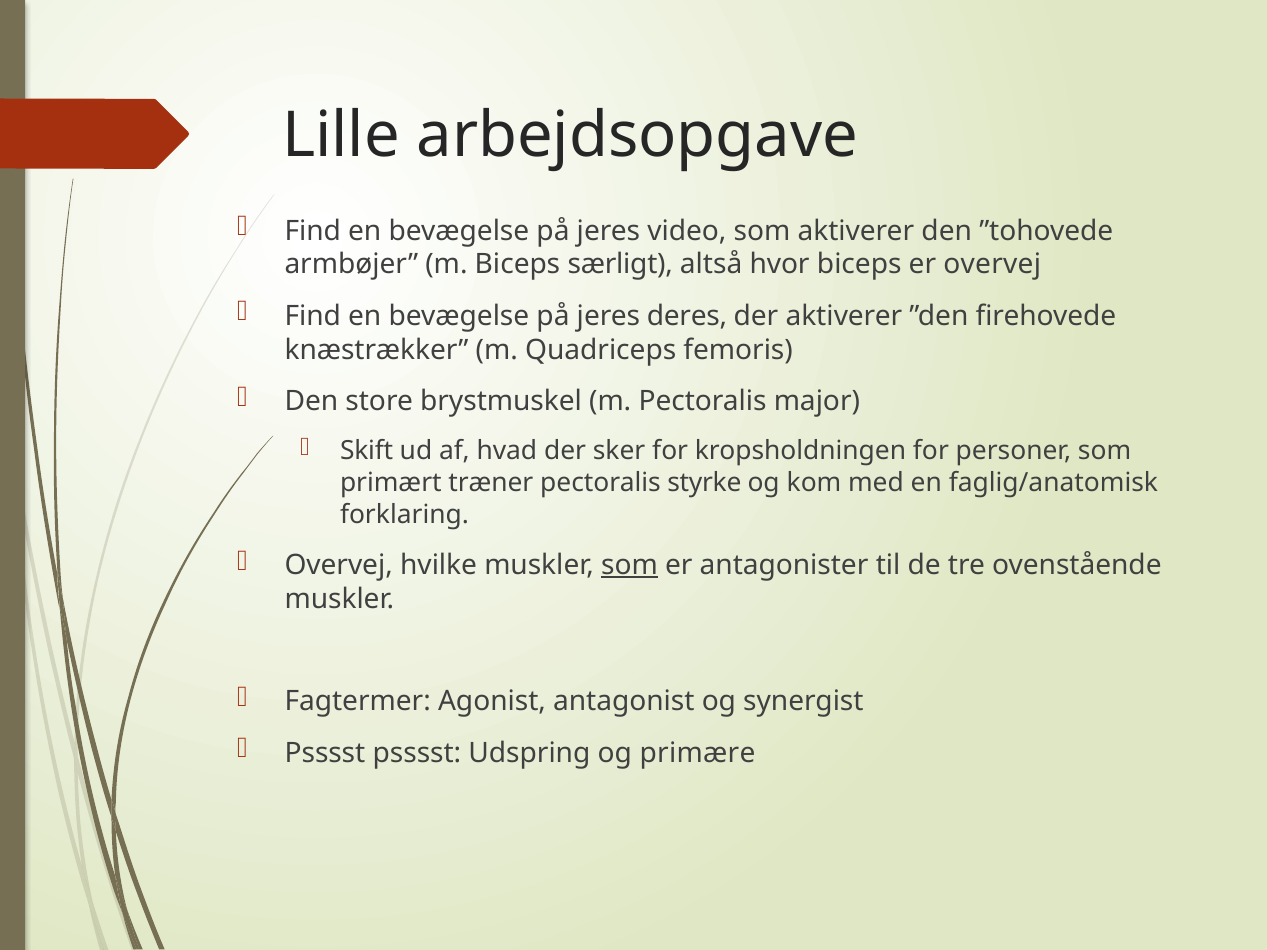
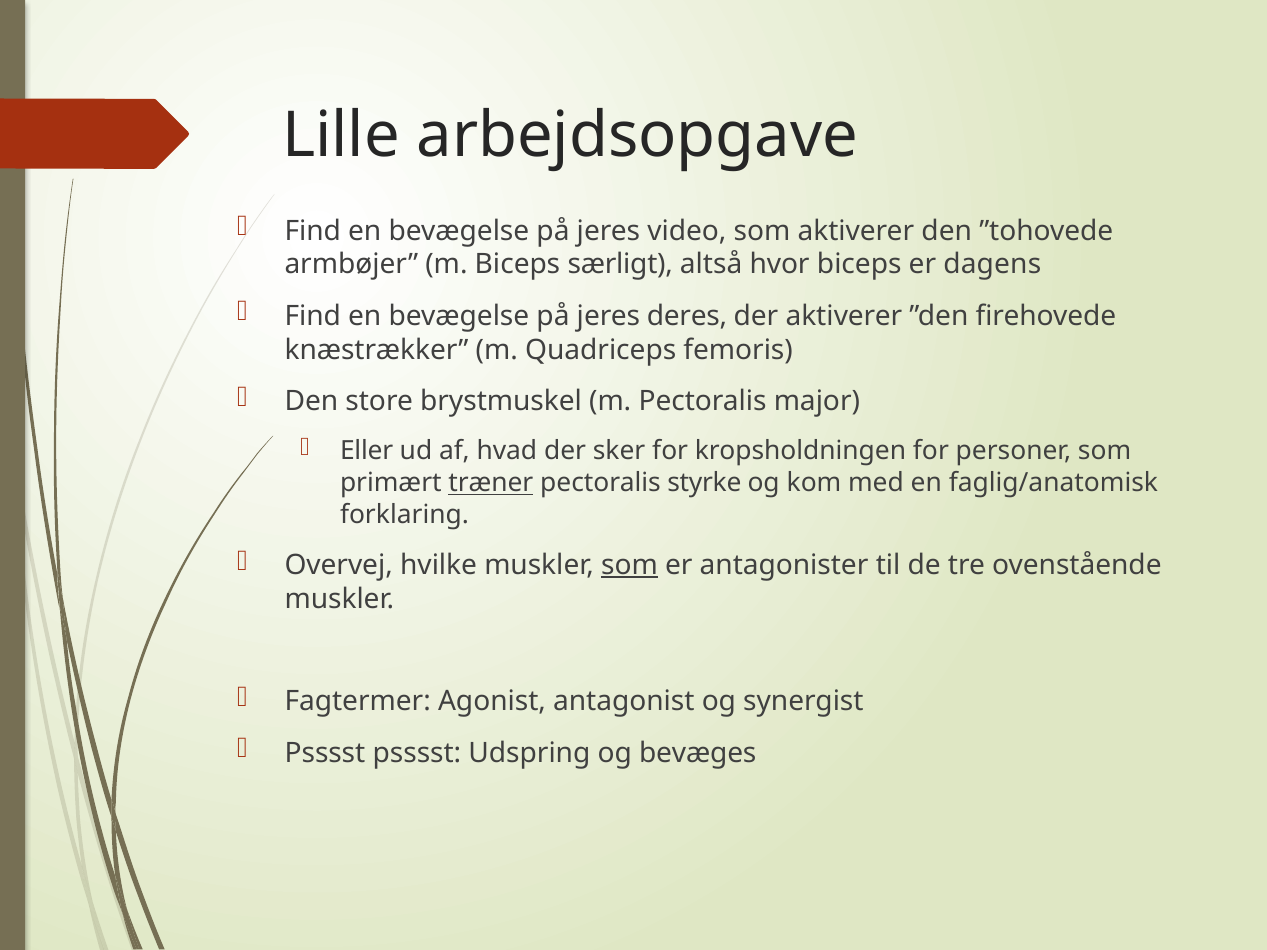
er overvej: overvej -> dagens (992, 265)
Skift: Skift -> Eller (367, 451)
træner underline: none -> present (491, 483)
primære: primære -> bevæges (698, 753)
